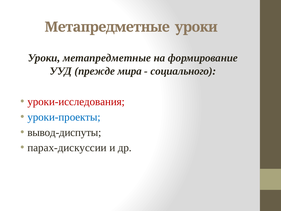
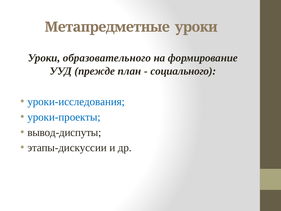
Уроки метапредметные: метапредметные -> образовательного (107, 58)
мира: мира -> план (129, 71)
уроки-исследования colour: red -> blue (76, 102)
парах-дискуссии: парах-дискуссии -> этапы-дискуссии (67, 148)
